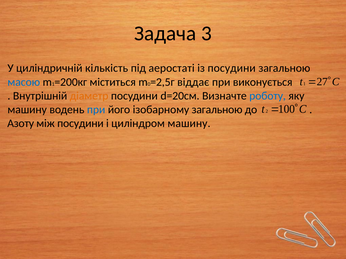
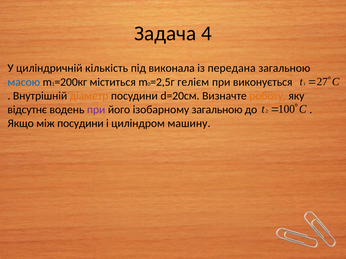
3: 3 -> 4 (206, 33)
аеростаті: аеростаті -> виконала (172, 68)
із посудини: посудини -> передана (232, 68)
віддає: віддає -> гелієм (193, 82)
роботу colour: blue -> orange (268, 96)
машину: машину -> відсутнє (27, 110)
при colour: blue -> purple (96, 110)
Азоту: Азоту -> Якщо (21, 124)
